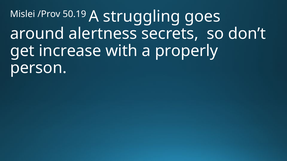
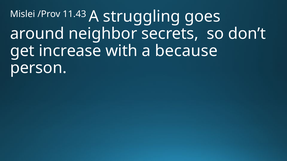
50.19: 50.19 -> 11.43 (74, 14)
alertness: alertness -> neighbor (103, 34)
properly: properly -> because (186, 51)
